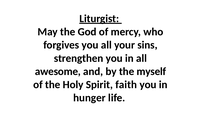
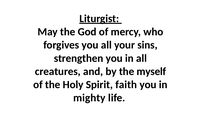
awesome: awesome -> creatures (58, 71)
hunger: hunger -> mighty (89, 97)
